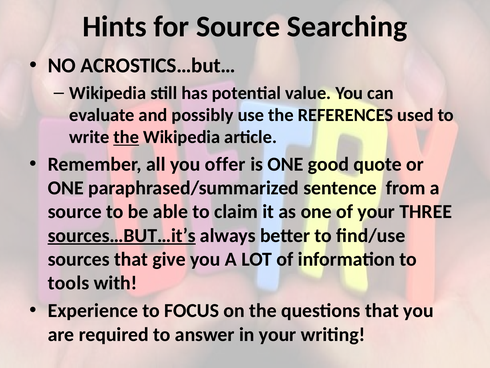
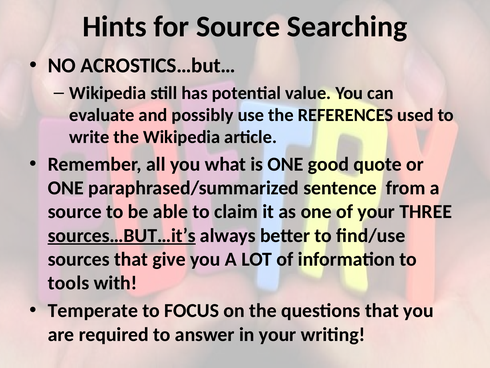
the underline: present -> none (126, 137)
offer: offer -> what (225, 164)
Experience: Experience -> Temperate (93, 310)
